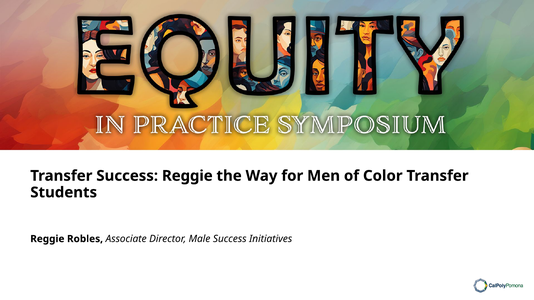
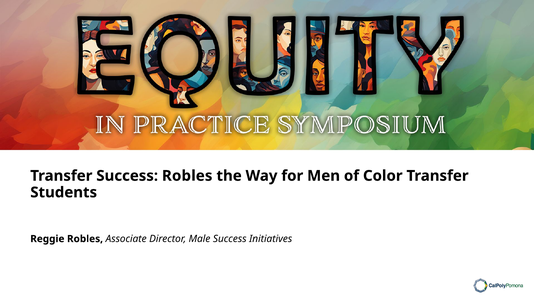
Success Reggie: Reggie -> Robles (187, 176)
